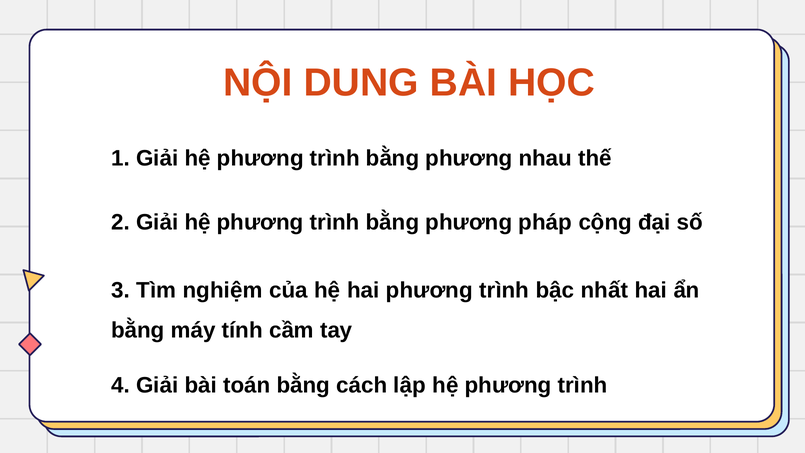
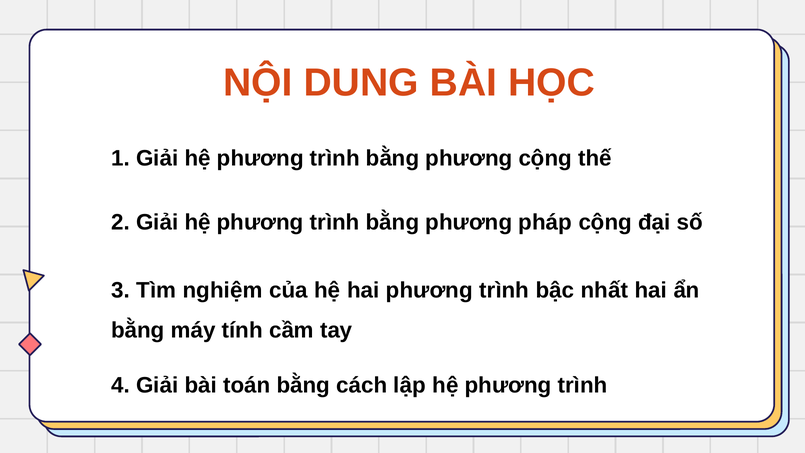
phương nhau: nhau -> cộng (545, 158)
